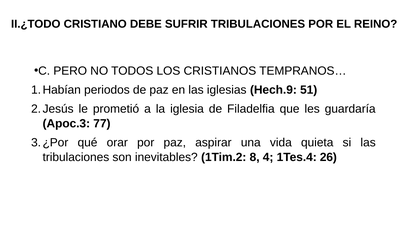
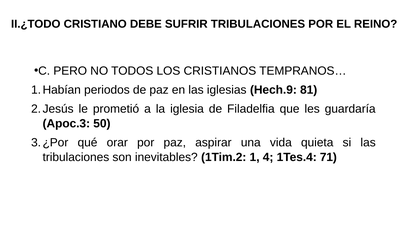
51: 51 -> 81 (309, 90)
77: 77 -> 50 (102, 124)
8: 8 -> 1 (255, 158)
26: 26 -> 71 (328, 158)
